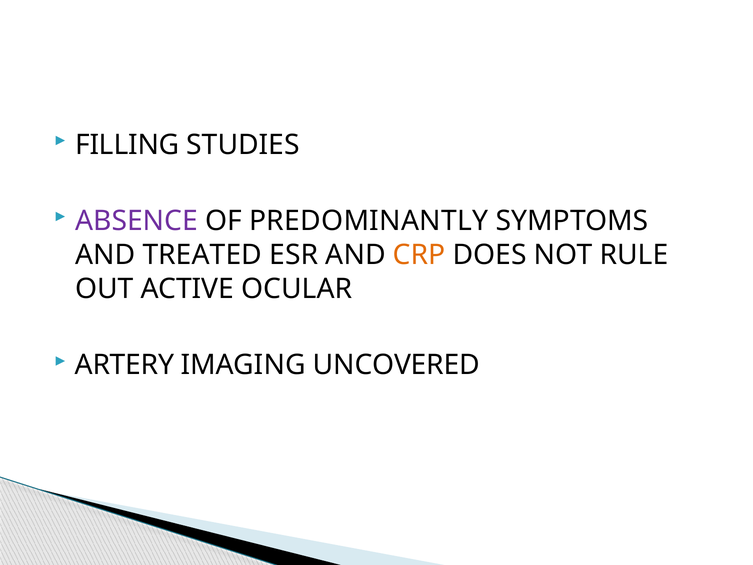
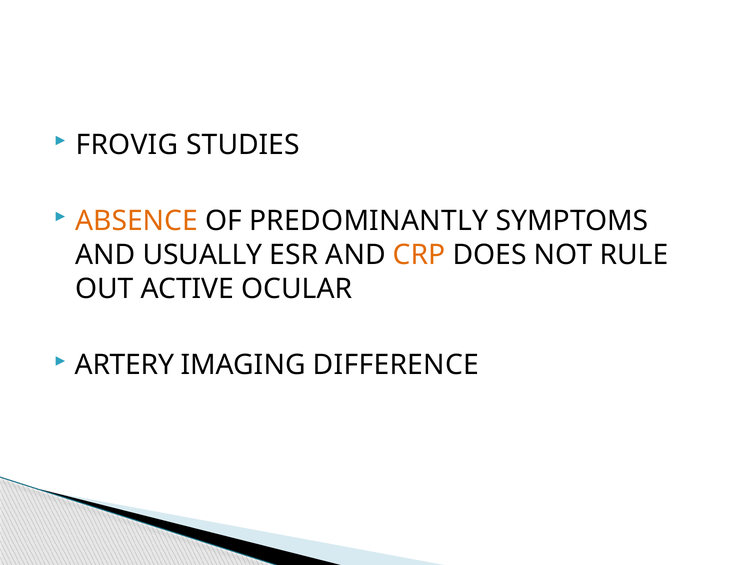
FILLING: FILLING -> FROVIG (127, 145)
ABSENCE colour: purple -> orange (136, 221)
TREATED: TREATED -> USUALLY (202, 255)
UNCOVERED: UNCOVERED -> DIFFERENCE (396, 365)
